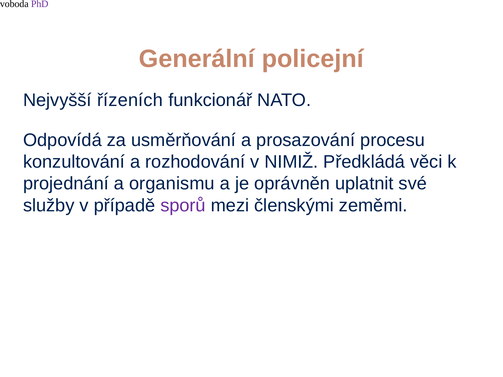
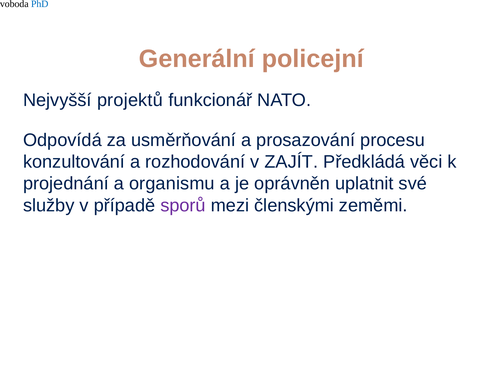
PhD colour: purple -> blue (40, 4)
řízeních: řízeních -> projektů (130, 100)
NIMIŽ: NIMIŽ -> ZAJÍT (291, 162)
